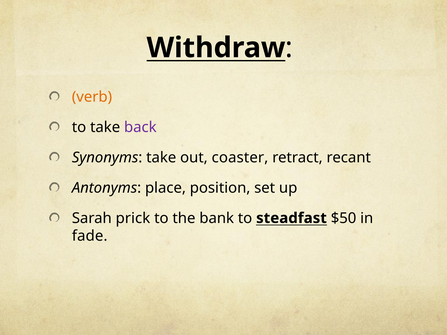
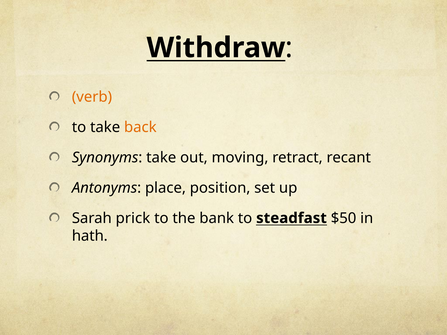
back colour: purple -> orange (140, 127)
coaster: coaster -> moving (240, 158)
fade: fade -> hath (90, 236)
